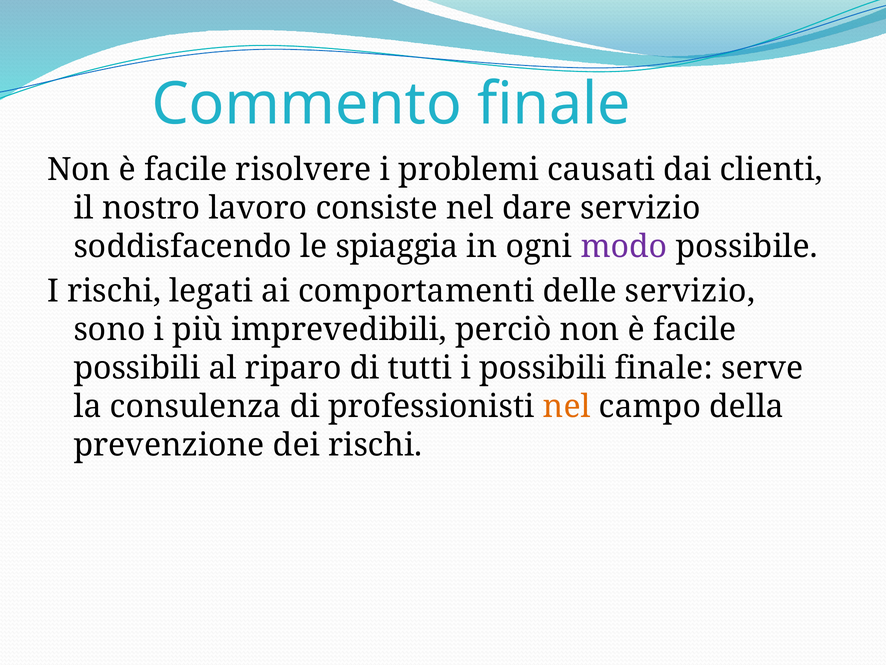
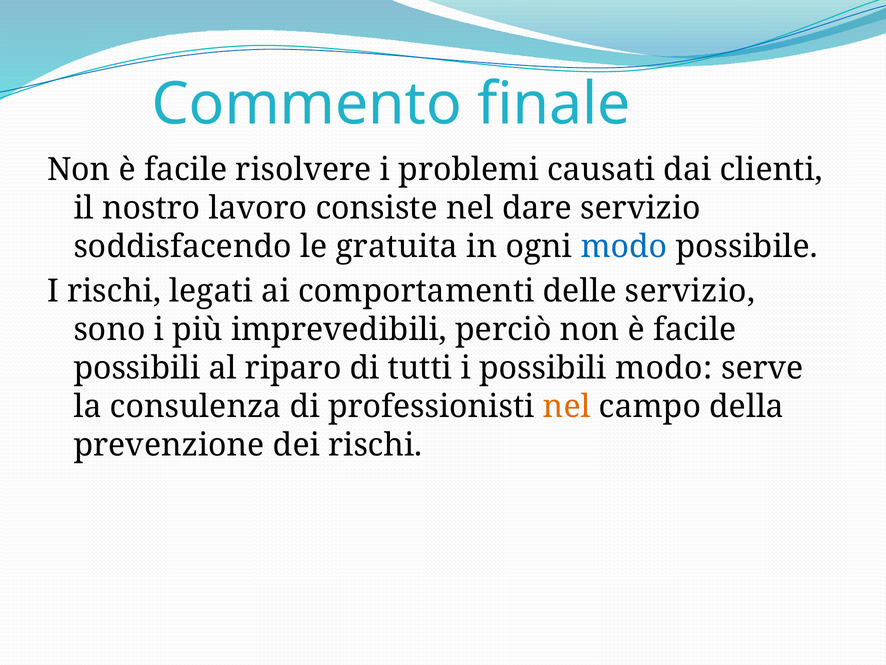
spiaggia: spiaggia -> gratuita (397, 246)
modo colour: purple -> blue (624, 246)
possibili finale: finale -> modo (664, 368)
